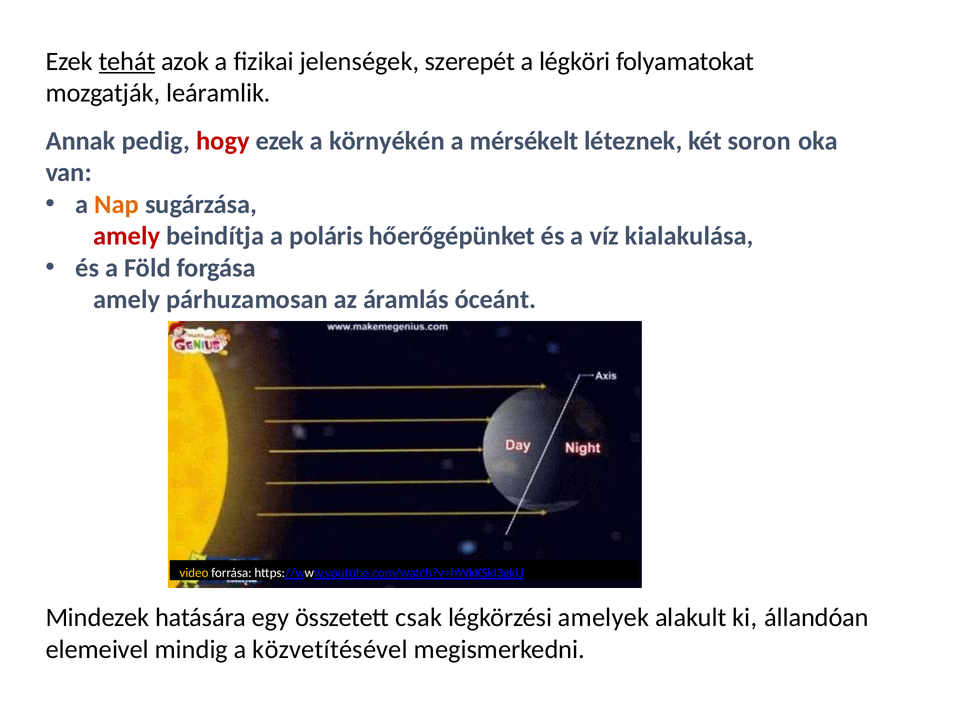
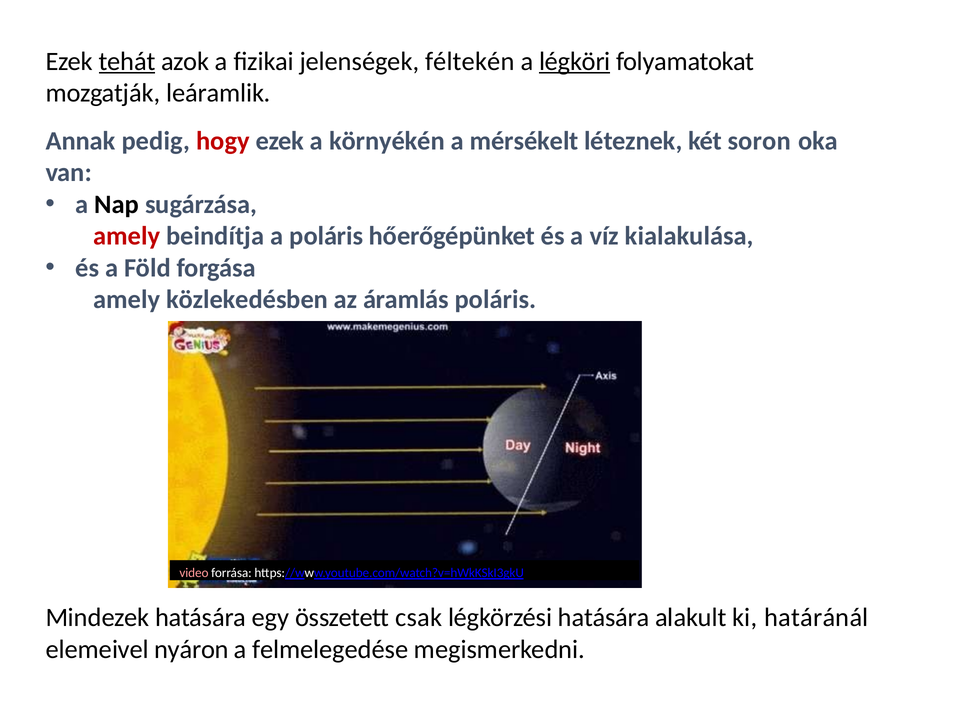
szerepét: szerepét -> féltekén (470, 61)
légköri underline: none -> present (575, 61)
Nap colour: orange -> black (117, 204)
párhuzamosan: párhuzamosan -> közlekedésben (247, 300)
áramlás óceánt: óceánt -> poláris (495, 300)
video colour: yellow -> pink (194, 573)
légkörzési amelyek: amelyek -> hatására (604, 617)
állandóan: állandóan -> határánál (816, 617)
mindig: mindig -> nyáron (191, 649)
közvetítésével: közvetítésével -> felmelegedése (330, 649)
